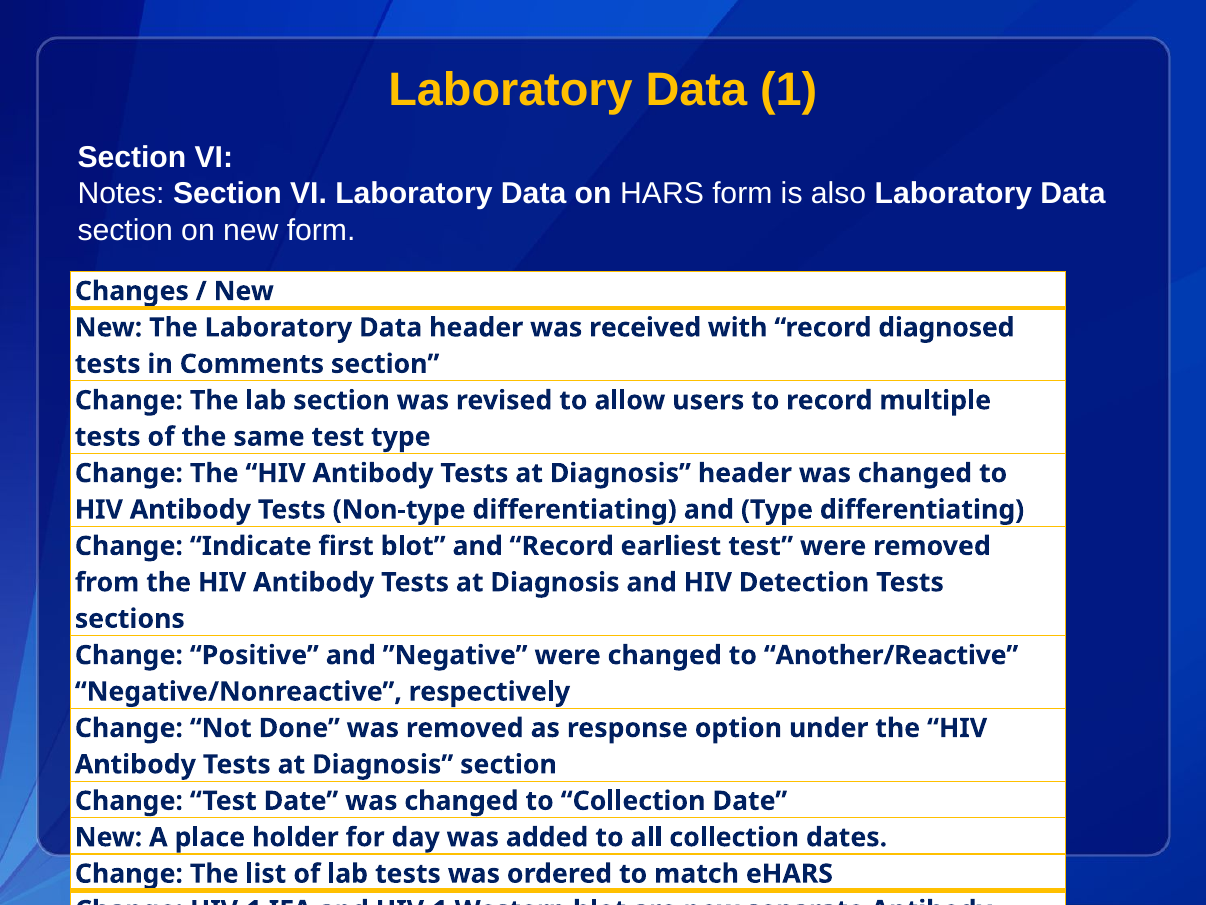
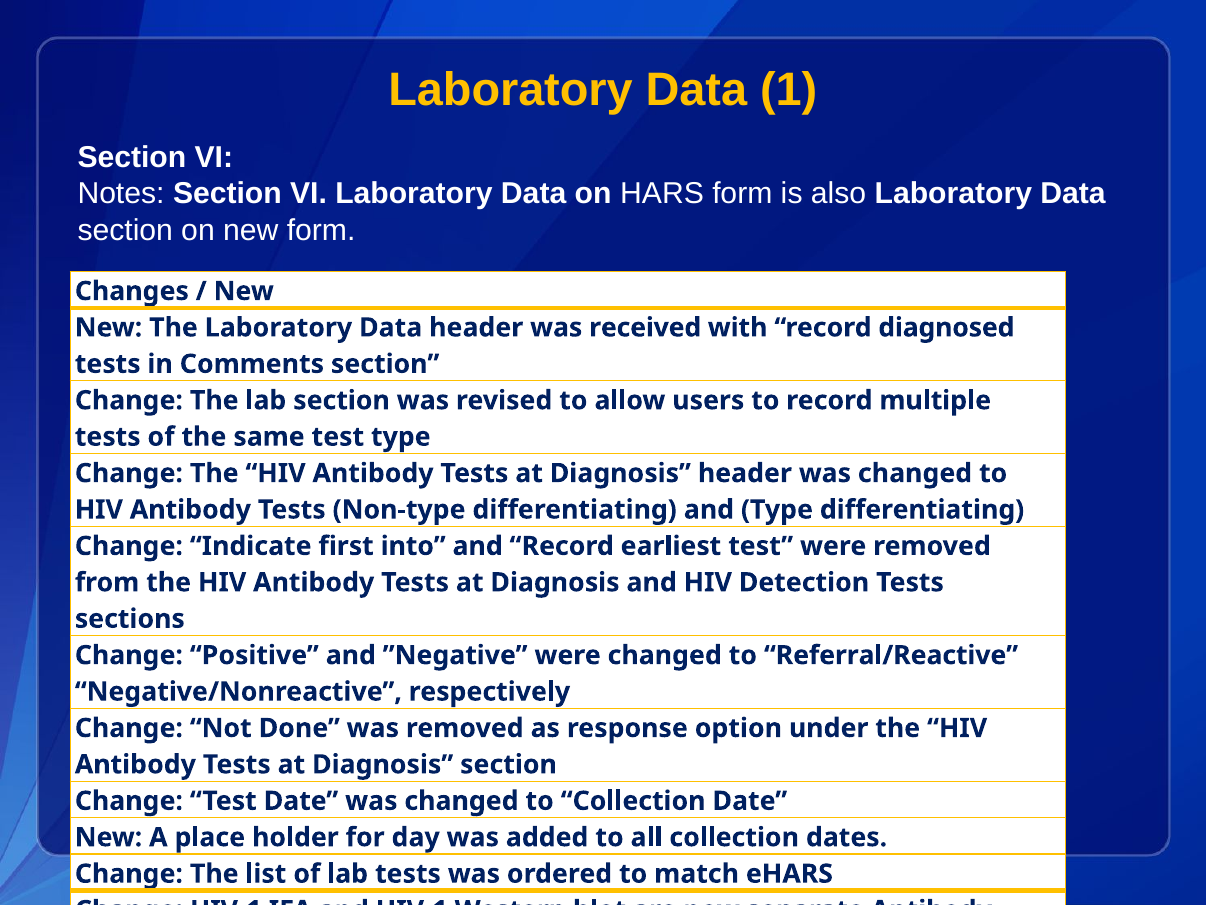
first blot: blot -> into (413, 546)
Another/Reactive: Another/Reactive -> Referral/Reactive (891, 655)
